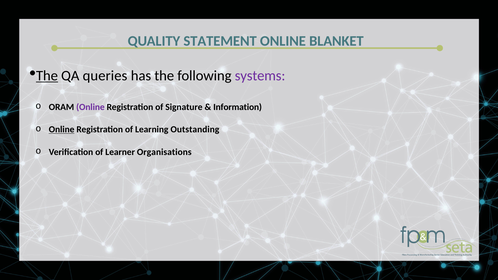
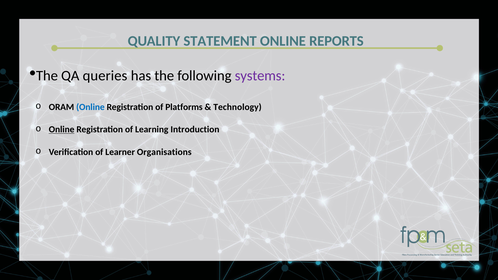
BLANKET: BLANKET -> REPORTS (336, 41)
The underline: present -> none (47, 76)
Online colour: purple -> blue (90, 107)
Signature: Signature -> Platforms (184, 107)
Information: Information -> Technology (238, 107)
Outstanding: Outstanding -> Introduction (195, 130)
